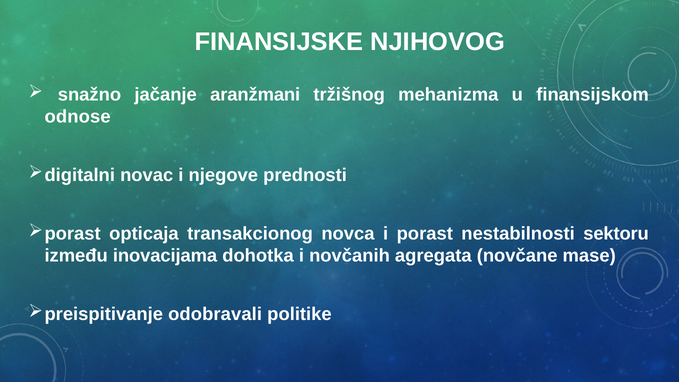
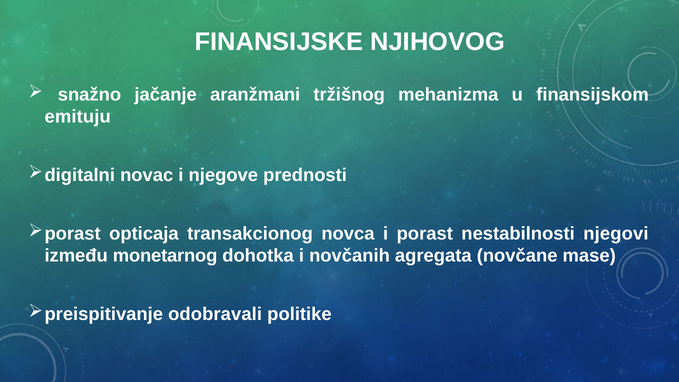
odnose: odnose -> emituju (78, 117)
sektoru: sektoru -> njegovi (616, 233)
inovacijama: inovacijama -> monetarnog (165, 256)
